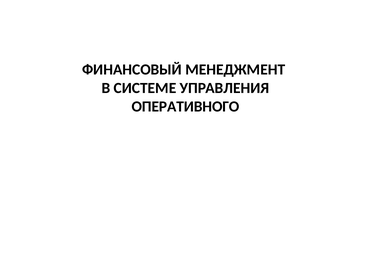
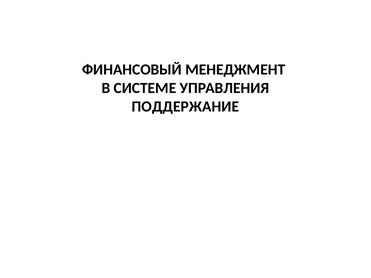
ОПЕРАТИВНОГО: ОПЕРАТИВНОГО -> ПОДДЕРЖАНИЕ (185, 107)
